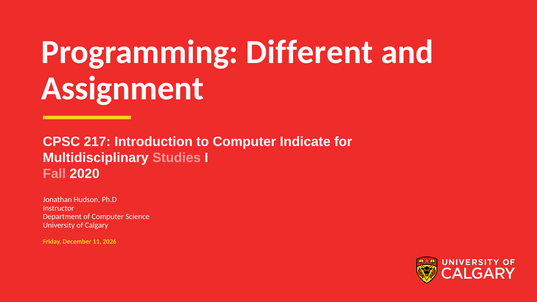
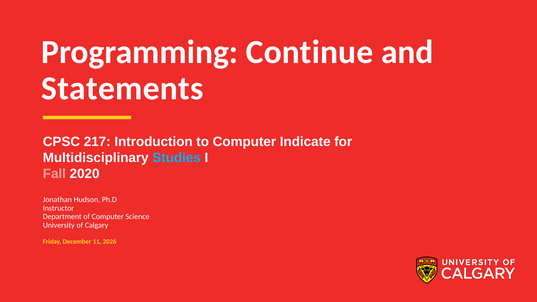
Different: Different -> Continue (310, 52)
Assignment: Assignment -> Statements (122, 88)
Studies colour: pink -> light blue (177, 158)
